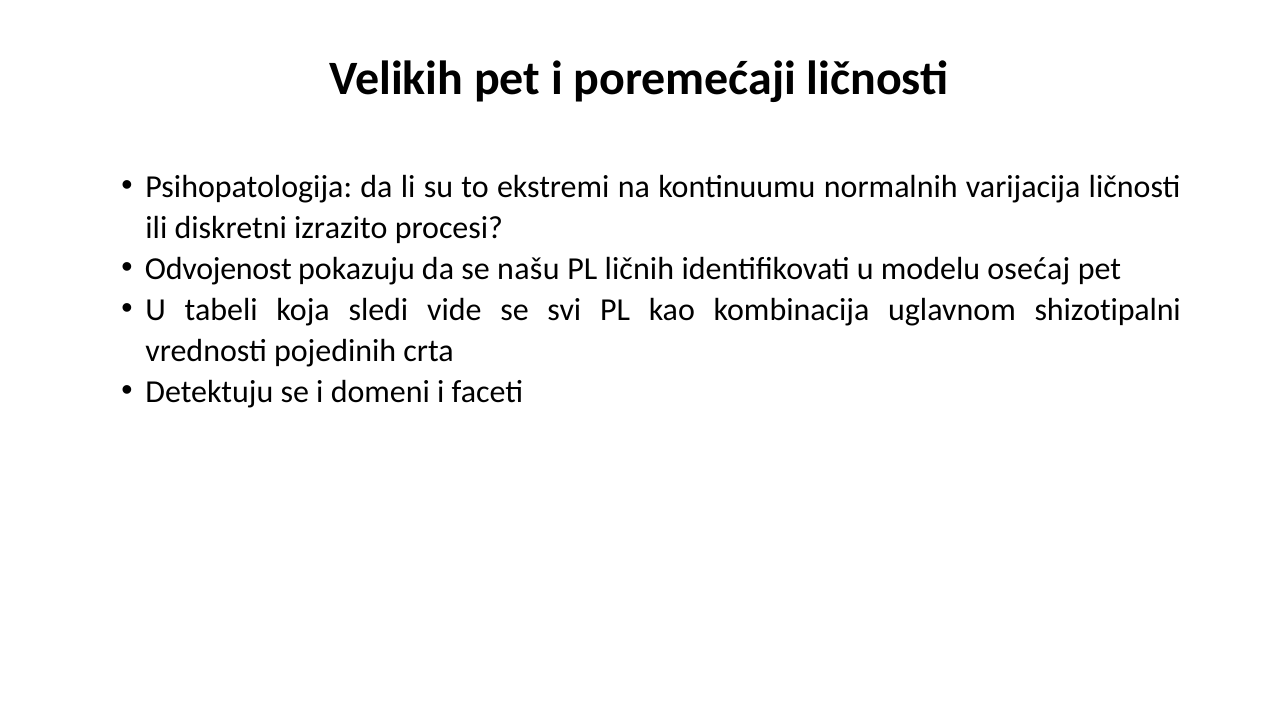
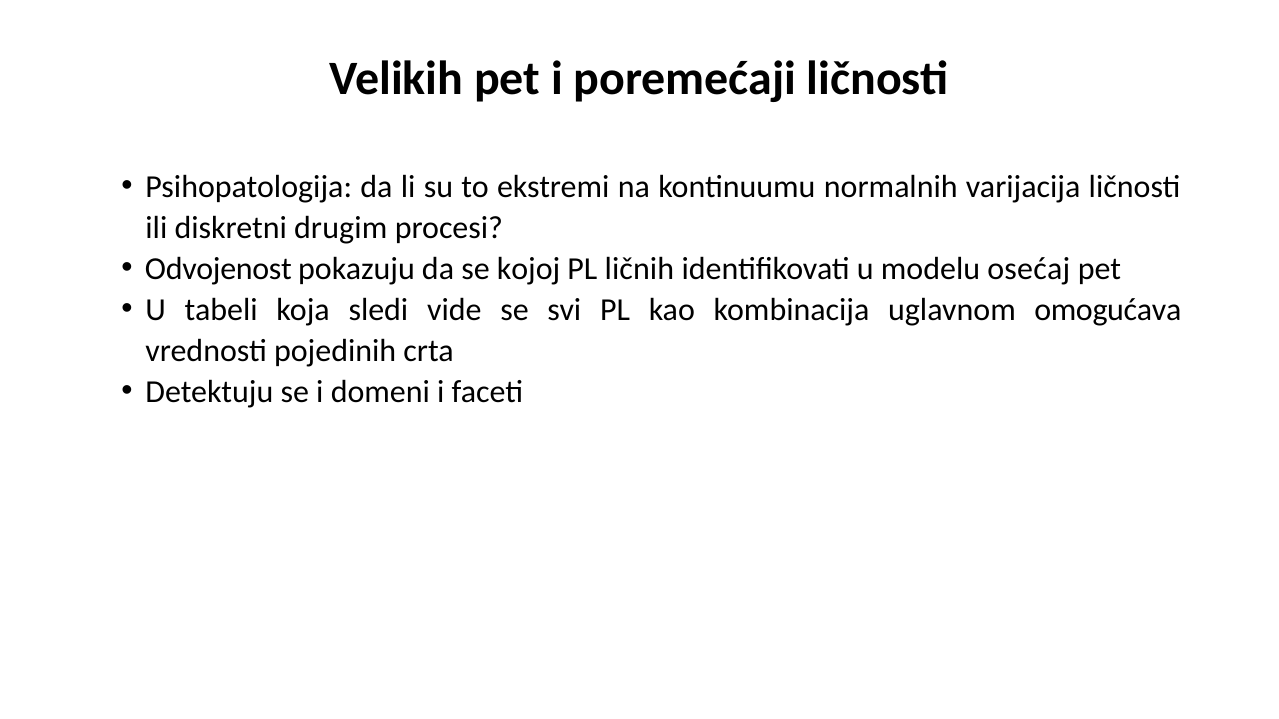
izrazito: izrazito -> drugim (341, 228)
našu: našu -> kojoj (529, 269)
shizotipalni: shizotipalni -> omogućava (1108, 310)
